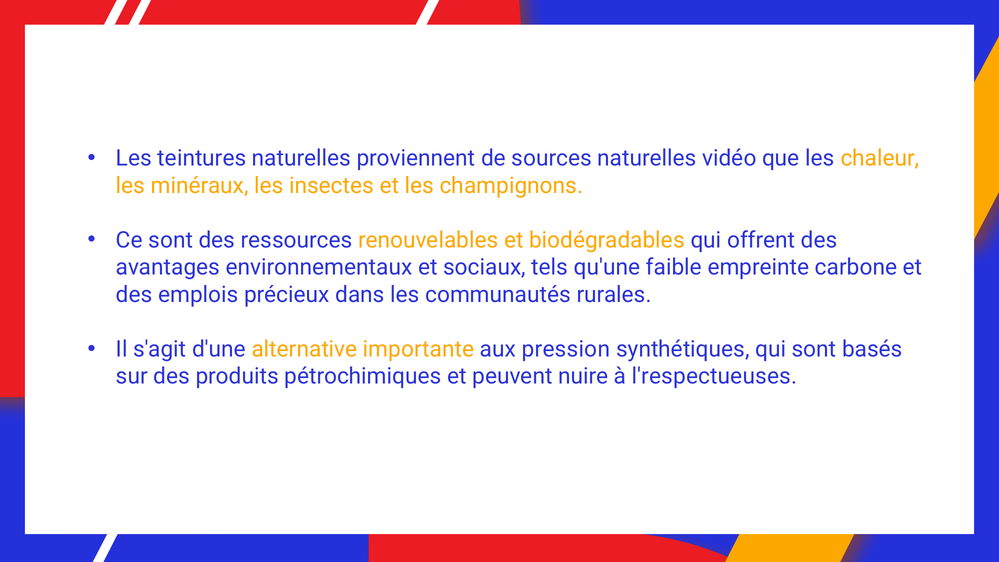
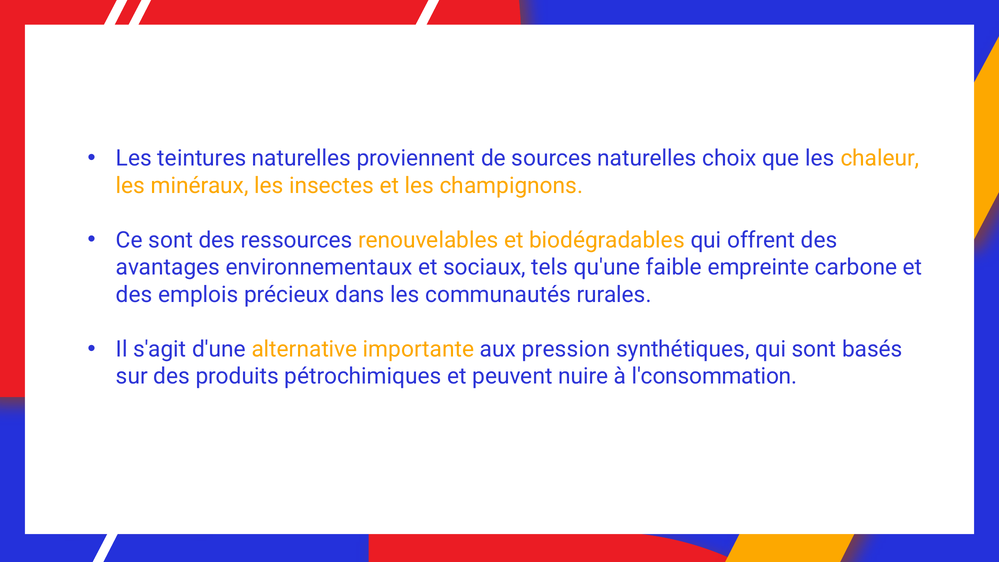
vidéo: vidéo -> choix (729, 158)
l'respectueuses: l'respectueuses -> l'consommation (715, 376)
